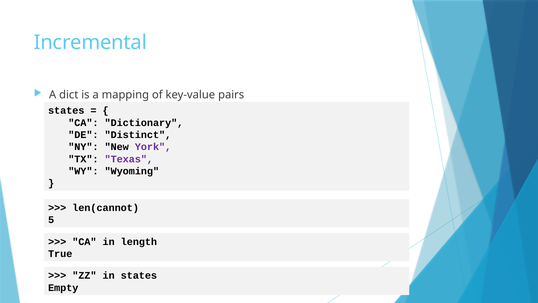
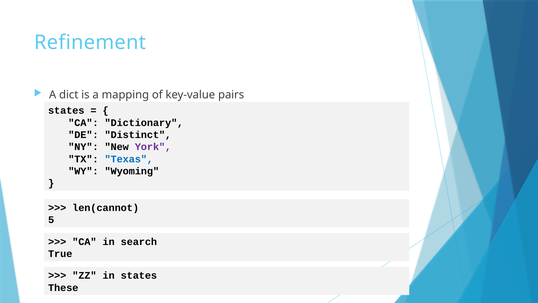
Incremental: Incremental -> Refinement (90, 42)
Texas colour: purple -> blue (129, 159)
length: length -> search (139, 241)
Empty: Empty -> These (63, 287)
